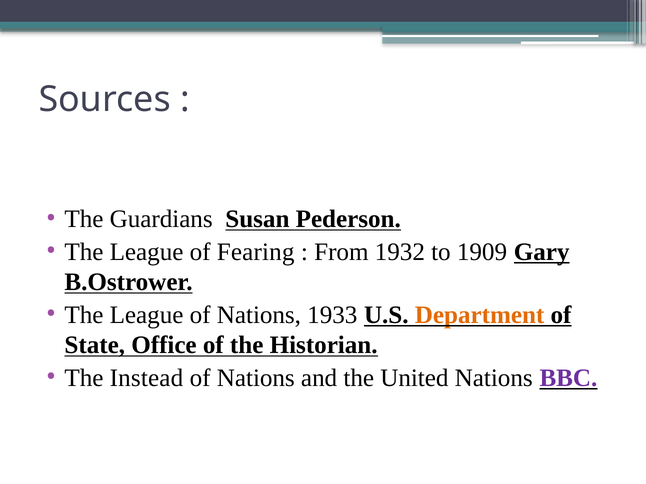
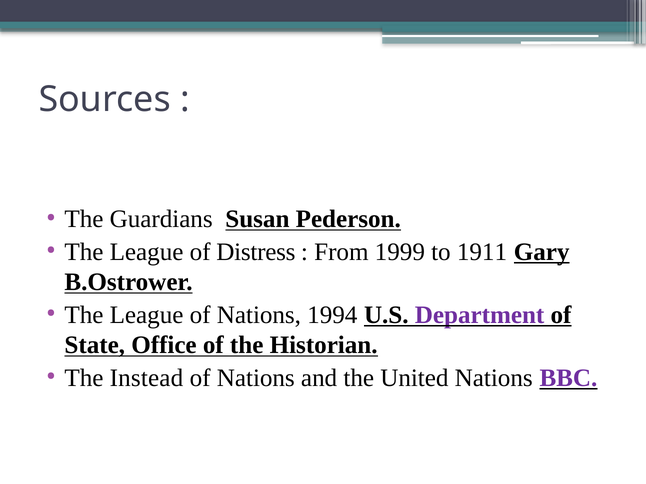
Fearing: Fearing -> Distress (256, 252)
1932: 1932 -> 1999 (400, 252)
1909: 1909 -> 1911 (482, 252)
1933: 1933 -> 1994 (332, 315)
Department colour: orange -> purple (480, 315)
